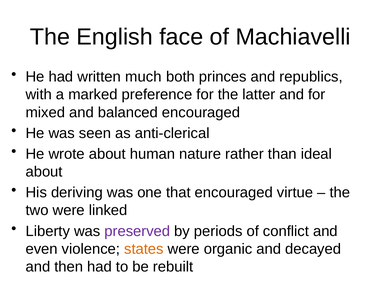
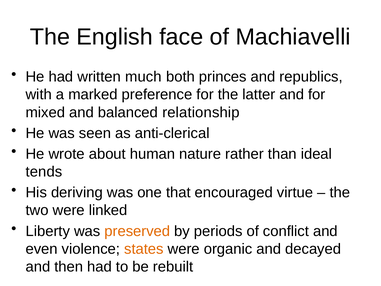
balanced encouraged: encouraged -> relationship (201, 112)
about: about -> tends (44, 172)
preserved colour: purple -> orange (137, 231)
